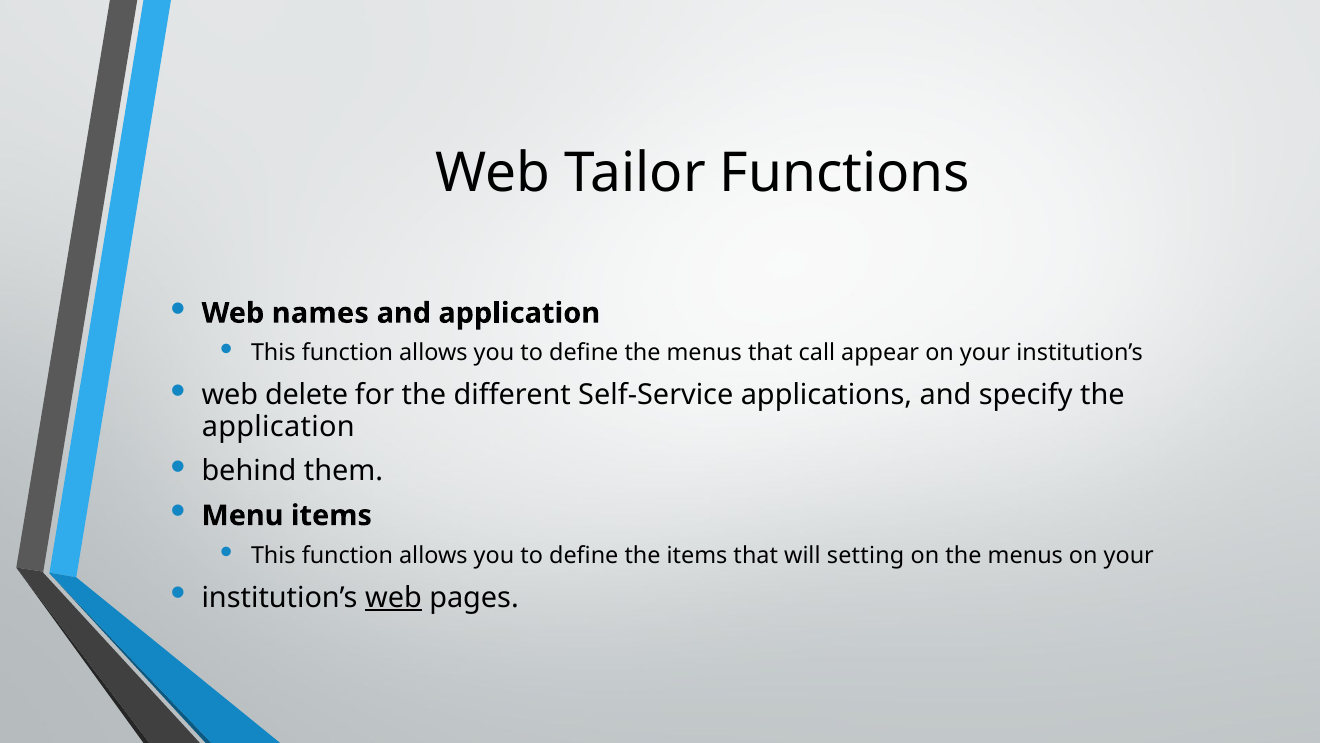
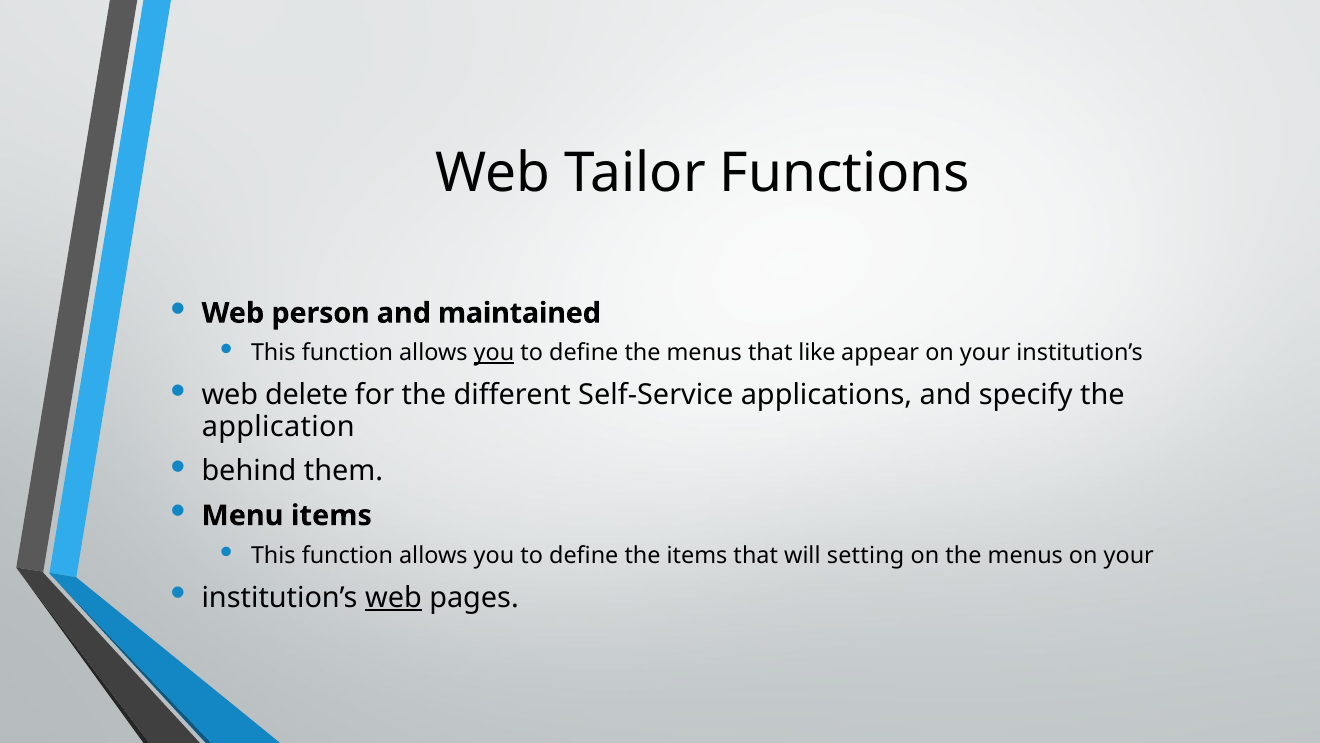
names: names -> person (321, 313)
and application: application -> maintained (519, 313)
you underline: none -> present (494, 353)
call: call -> like (817, 353)
